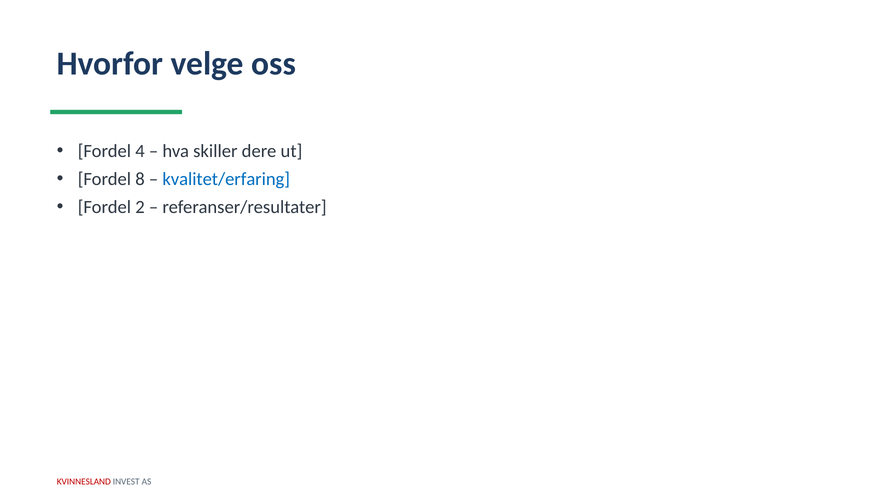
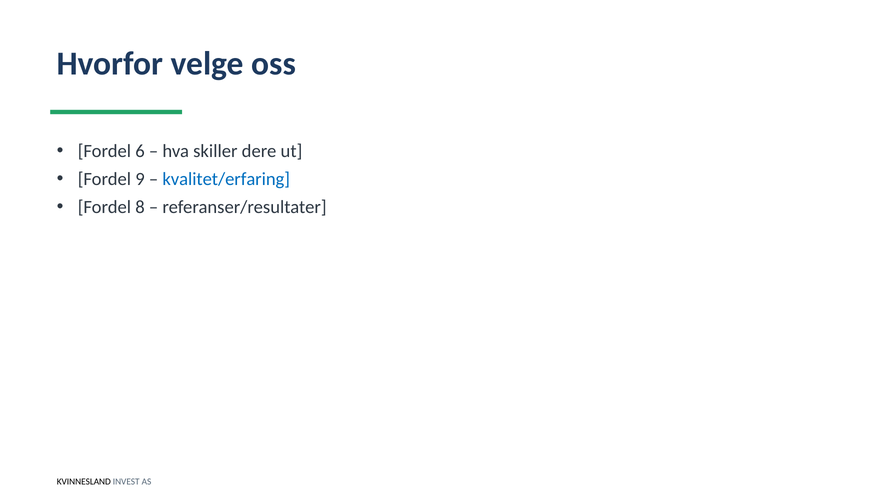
4: 4 -> 6 (140, 151)
8: 8 -> 9 (140, 179)
2: 2 -> 8 (140, 207)
KVINNESLAND colour: red -> black (84, 482)
